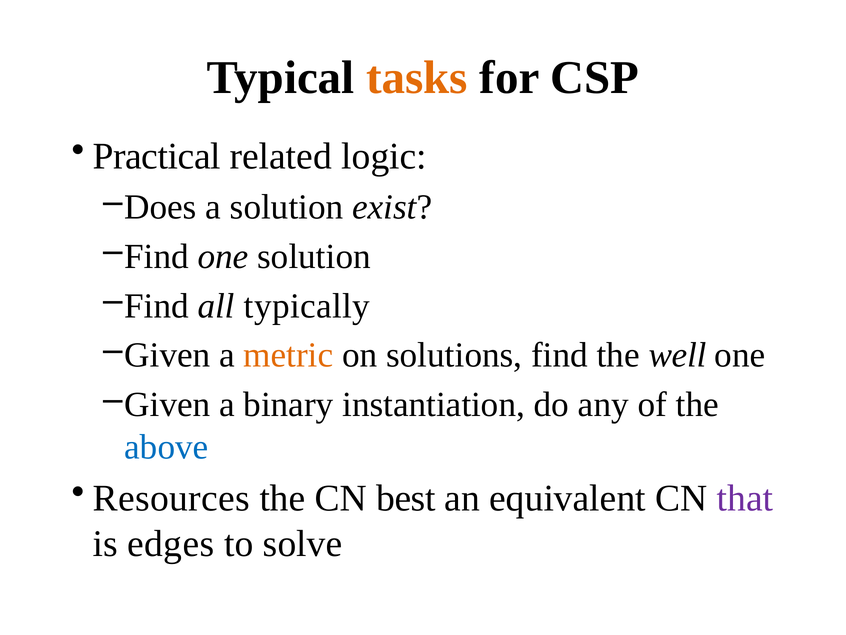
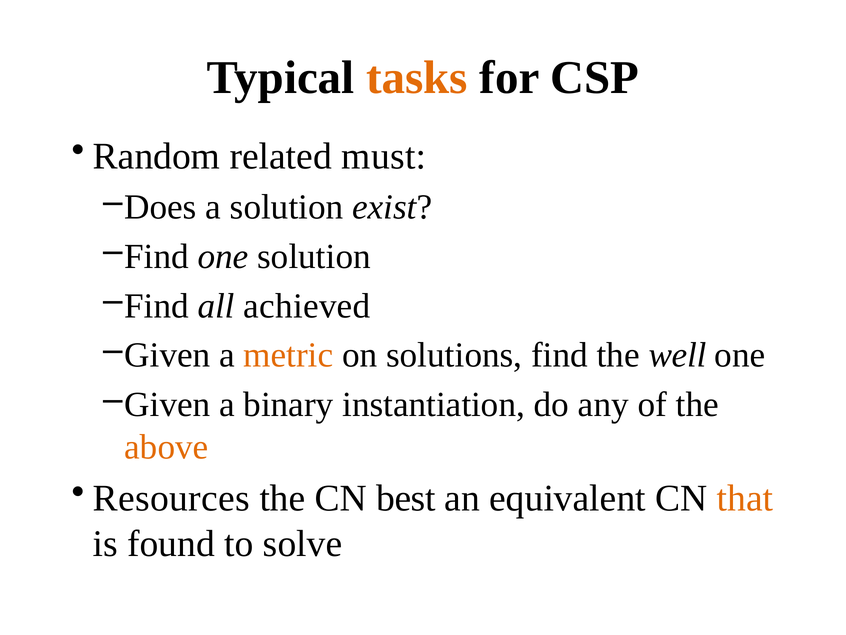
Practical: Practical -> Random (156, 156)
logic: logic -> must (384, 156)
typically: typically -> achieved (307, 306)
above colour: blue -> orange (166, 447)
that colour: purple -> orange (745, 498)
edges: edges -> found (171, 543)
